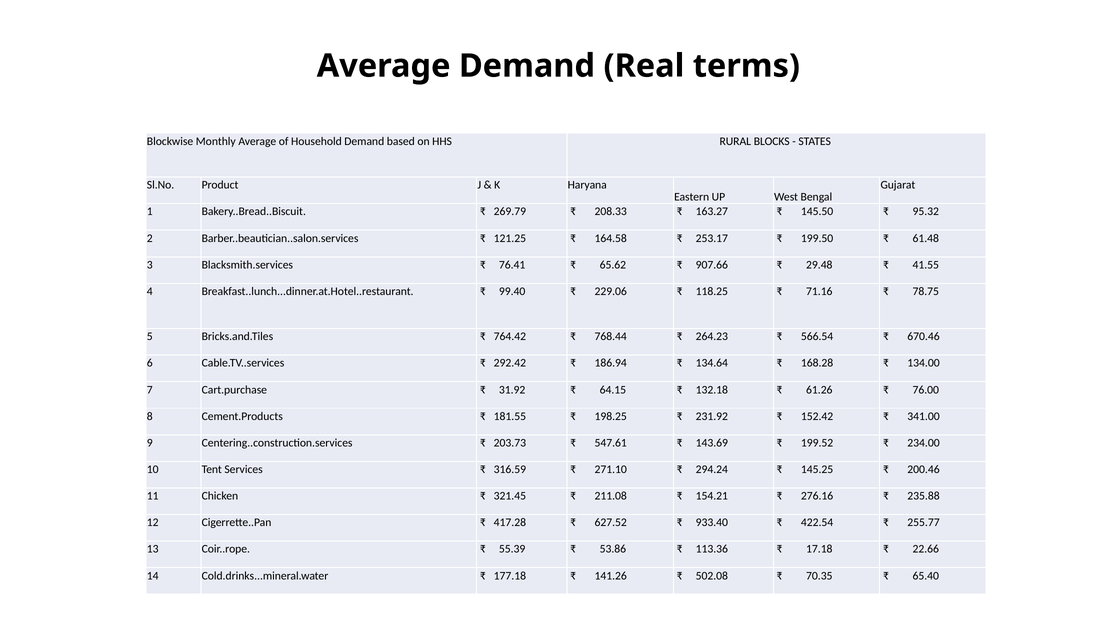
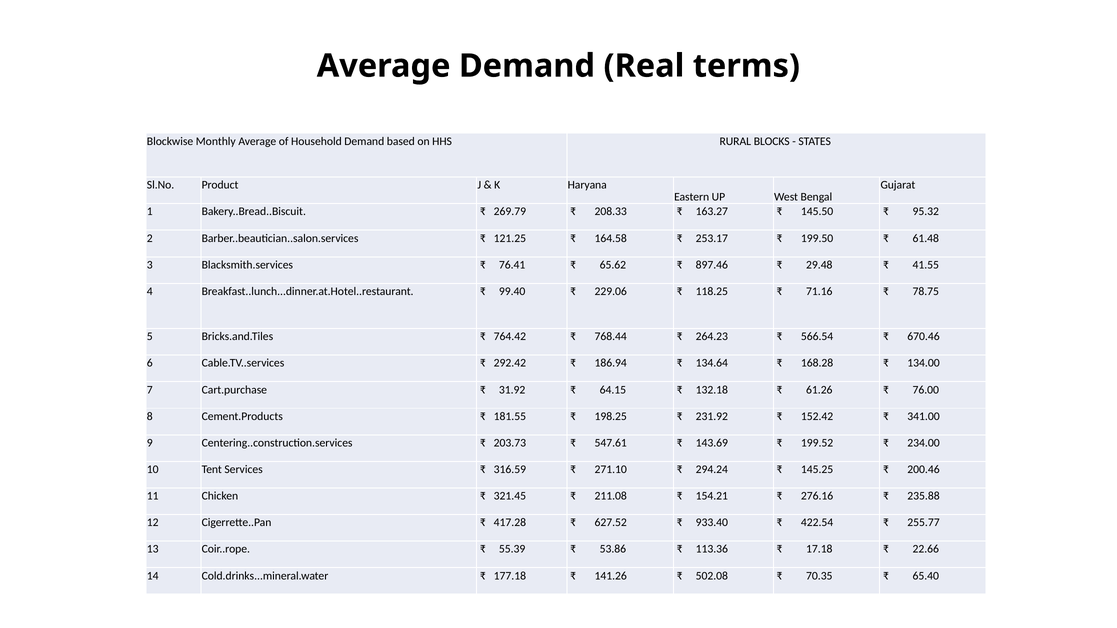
907.66: 907.66 -> 897.46 (712, 265)
